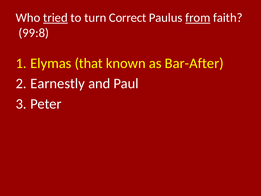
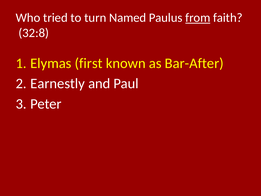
tried underline: present -> none (55, 18)
Correct: Correct -> Named (128, 18)
99:8: 99:8 -> 32:8 (34, 33)
that: that -> first (89, 63)
